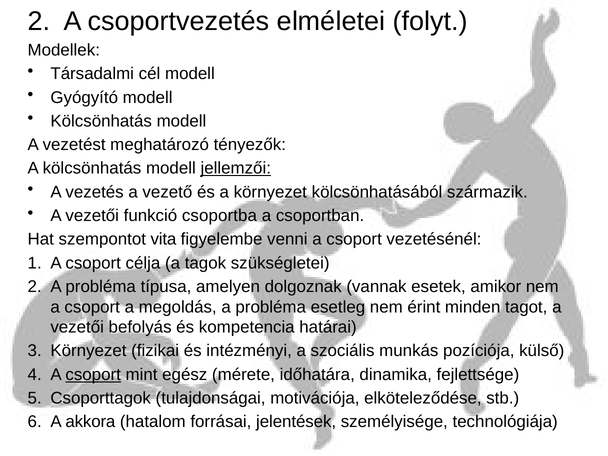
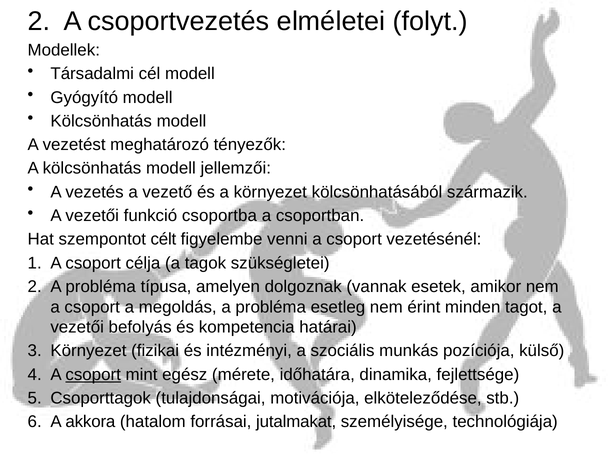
jellemzői underline: present -> none (236, 168)
vita: vita -> célt (163, 239)
jelentések: jelentések -> jutalmakat (296, 422)
